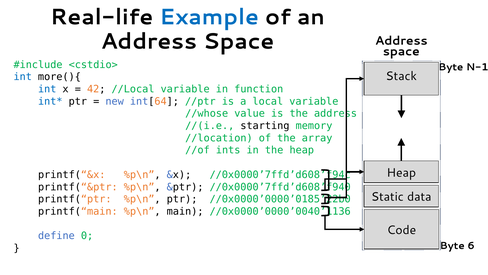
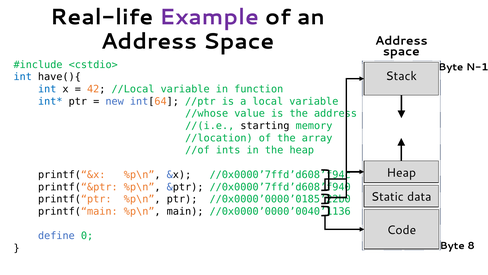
Example colour: blue -> purple (209, 17)
more(){: more(){ -> have(){ (59, 77)
6: 6 -> 8 (471, 245)
